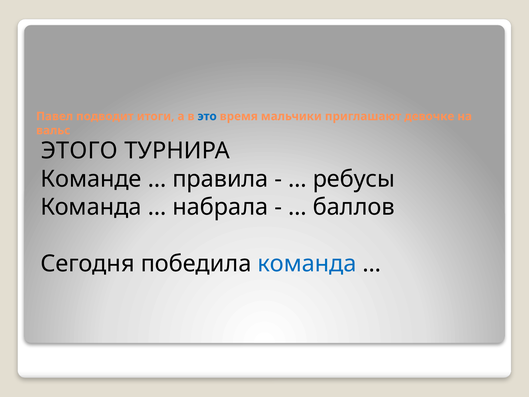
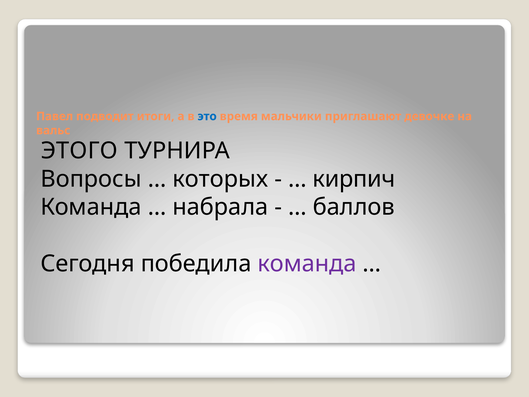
Команде: Команде -> Вопросы (91, 179)
правила: правила -> которых (220, 179)
ребусы: ребусы -> кирпич (354, 179)
команда colour: blue -> purple (307, 263)
